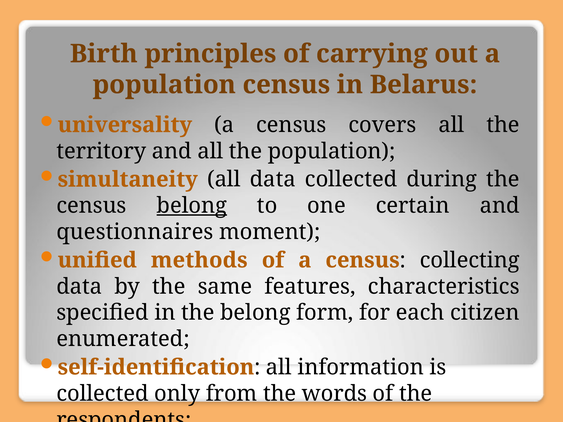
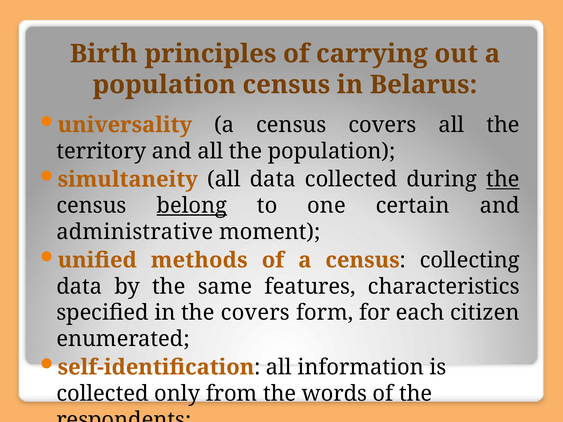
the underline: none -> present (503, 180)
questionnaires: questionnaires -> administrative (135, 232)
the belong: belong -> covers (255, 313)
